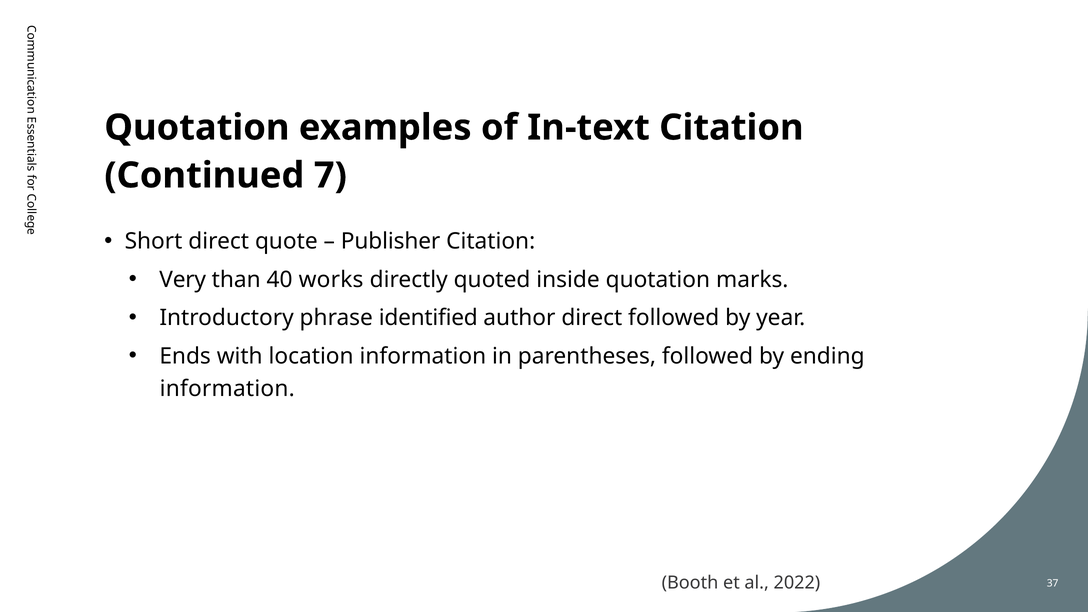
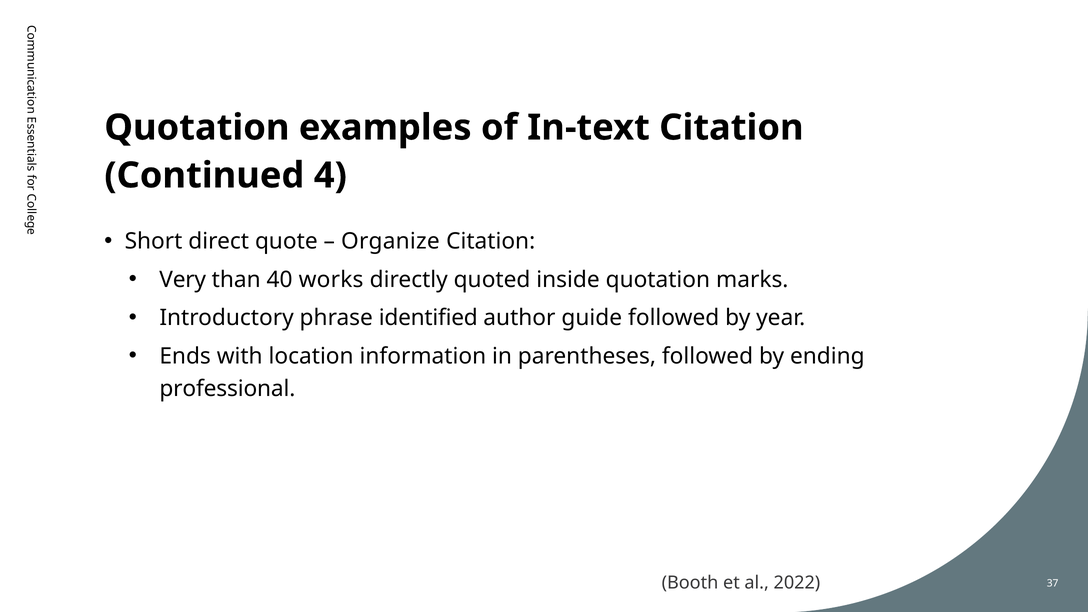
7: 7 -> 4 (330, 175)
Publisher: Publisher -> Organize (390, 241)
author direct: direct -> guide (592, 318)
information: information -> professional (227, 389)
